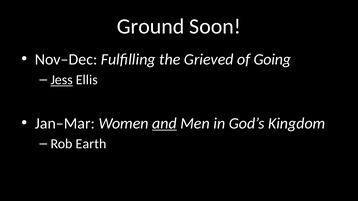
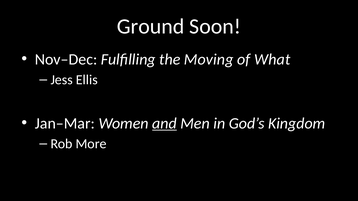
Grieved: Grieved -> Moving (209, 59)
Going: Going -> What (272, 59)
Jess underline: present -> none (62, 80)
Earth: Earth -> More (91, 144)
